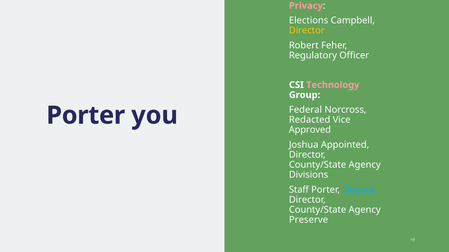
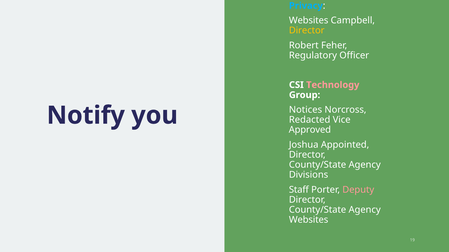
Privacy colour: pink -> light blue (306, 6)
Elections: Elections -> Websites (309, 20)
Federal: Federal -> Notices (306, 110)
Porter: Porter -> Notify (86, 116)
Deputy colour: light blue -> pink (358, 190)
Preserve: Preserve -> Websites (309, 220)
